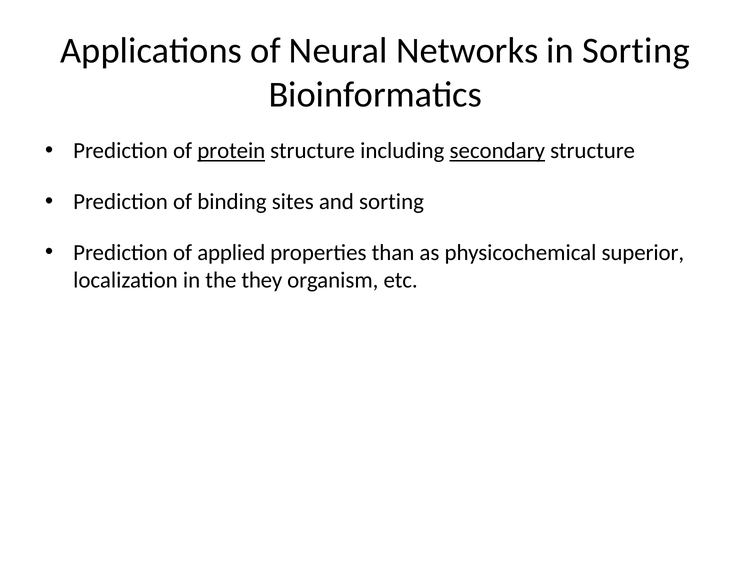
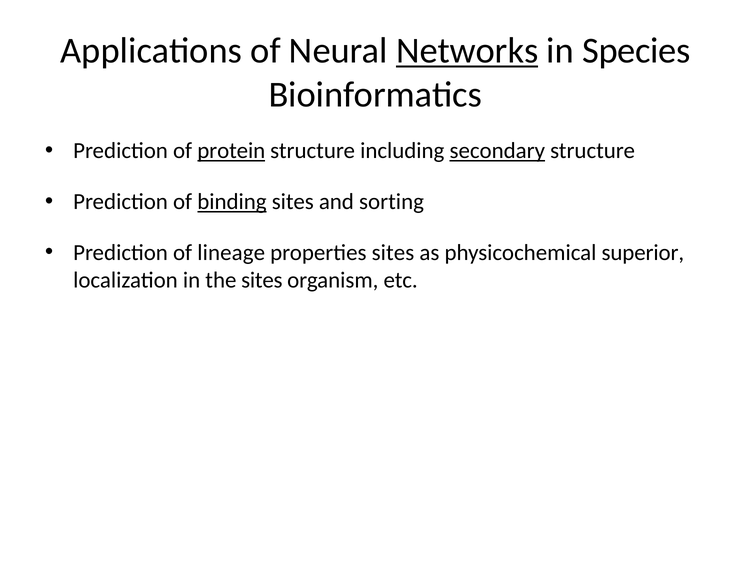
Networks underline: none -> present (467, 51)
in Sorting: Sorting -> Species (636, 51)
binding underline: none -> present (232, 201)
applied: applied -> lineage (231, 252)
properties than: than -> sites (393, 252)
the they: they -> sites (262, 280)
